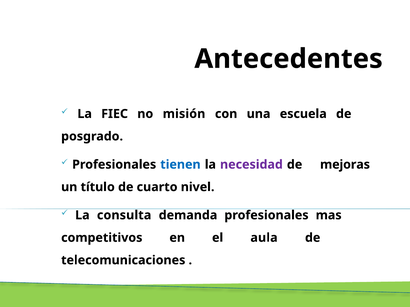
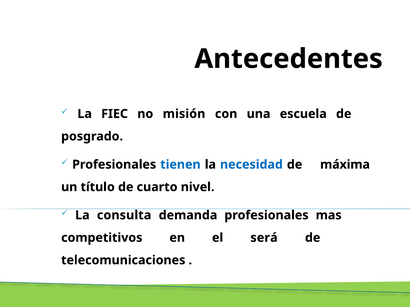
necesidad colour: purple -> blue (251, 165)
mejoras: mejoras -> máxima (345, 165)
aula: aula -> será (264, 238)
